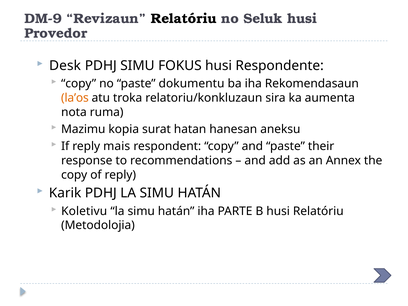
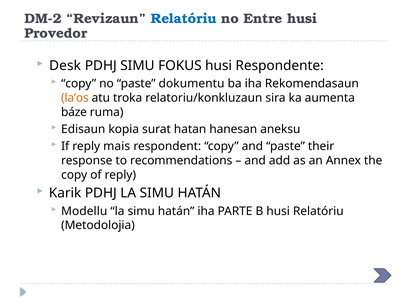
DM-9: DM-9 -> DM-2 (43, 19)
Relatóriu colour: black -> blue (184, 19)
Seluk: Seluk -> Entre (263, 19)
nota: nota -> báze (74, 112)
Mazimu: Mazimu -> Edisaun (83, 129)
Koletivu: Koletivu -> Modellu (84, 211)
